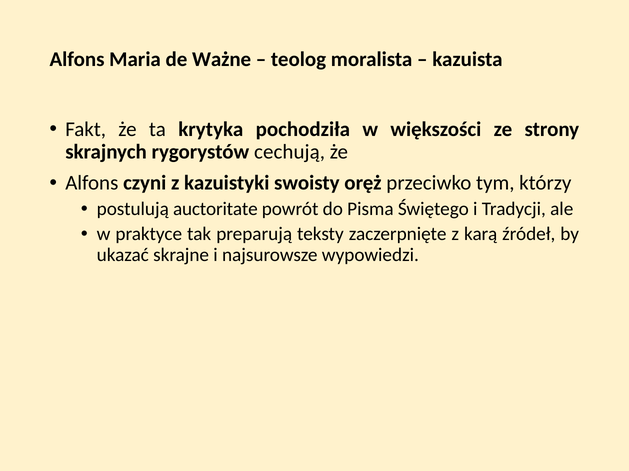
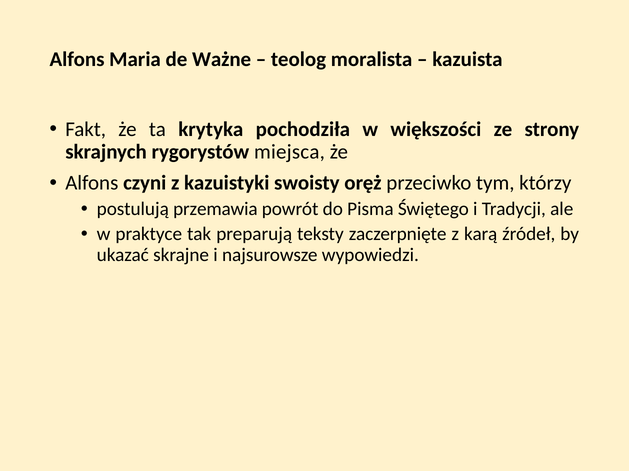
cechują: cechują -> miejsca (289, 152)
auctoritate: auctoritate -> przemawia (215, 209)
